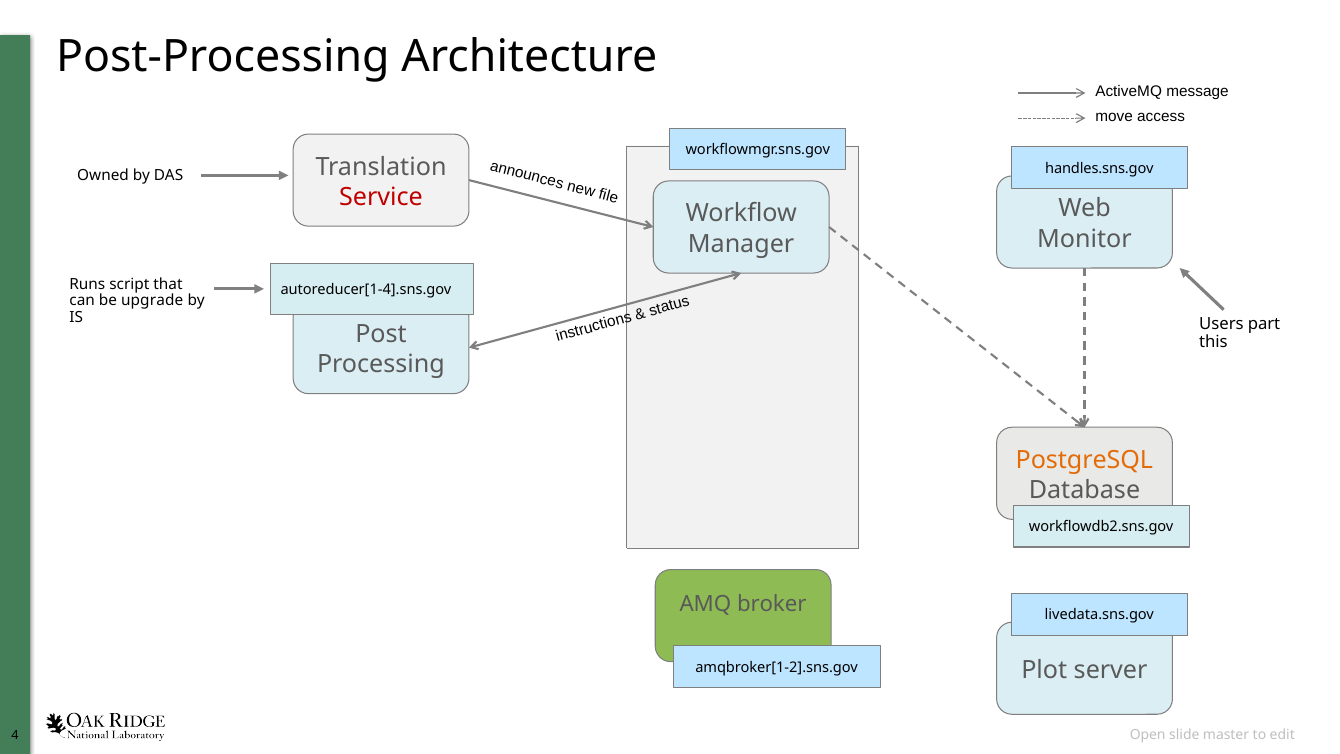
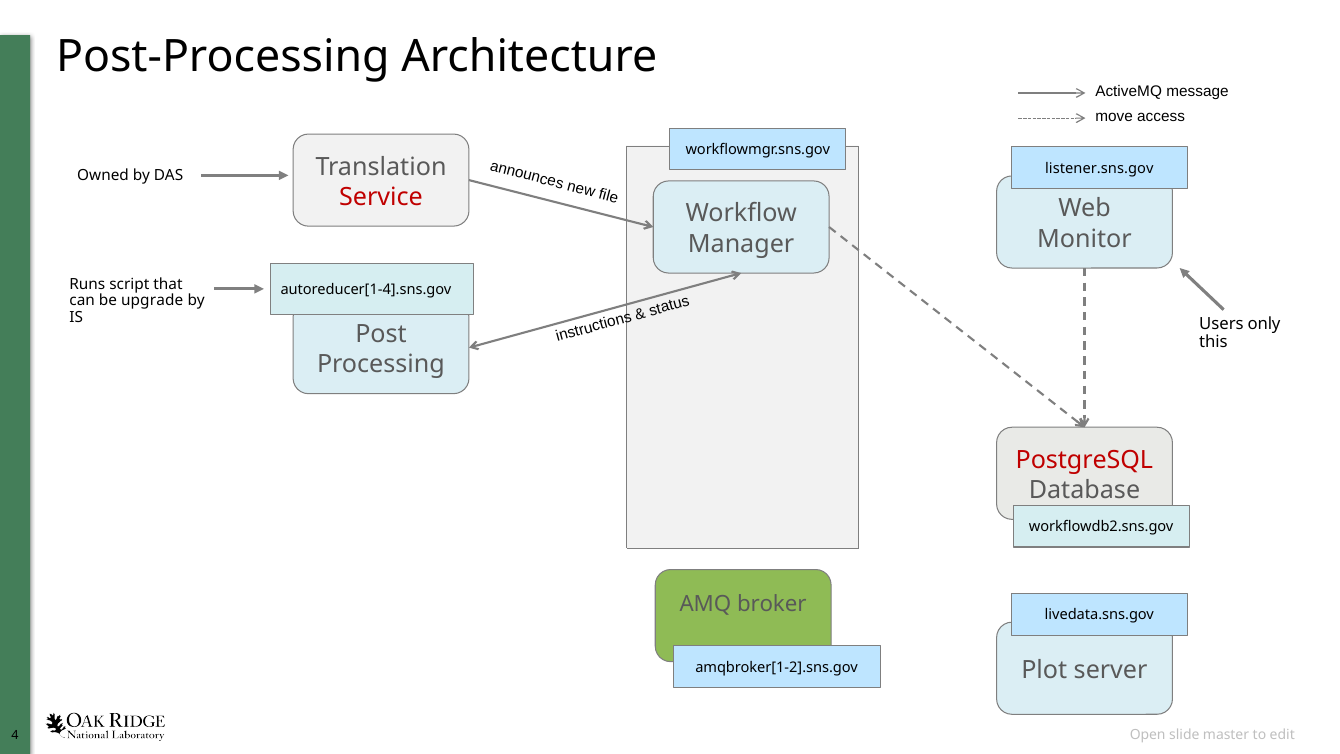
handles.sns.gov: handles.sns.gov -> listener.sns.gov (1099, 169)
part: part -> only (1264, 323)
PostgreSQL colour: orange -> red (1084, 460)
